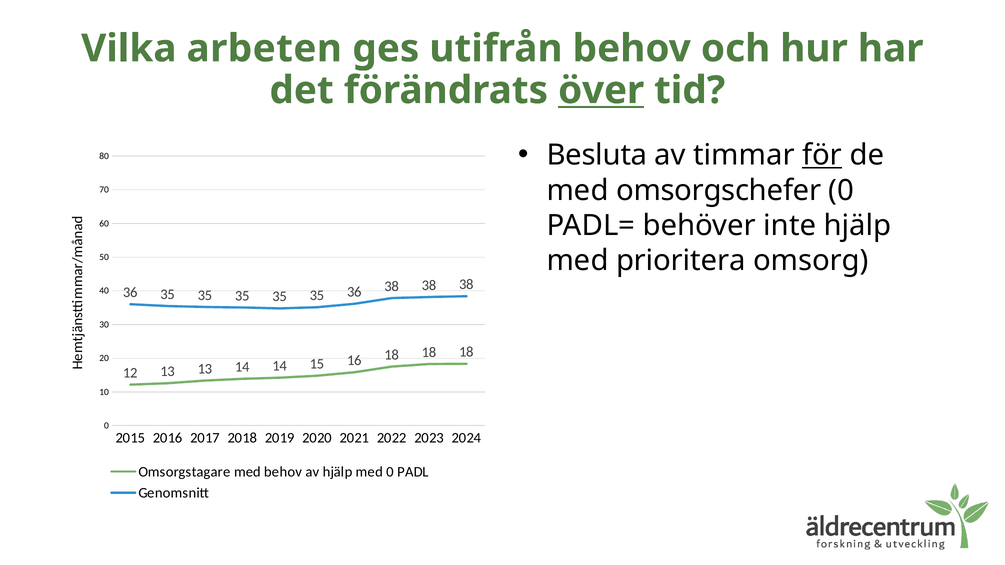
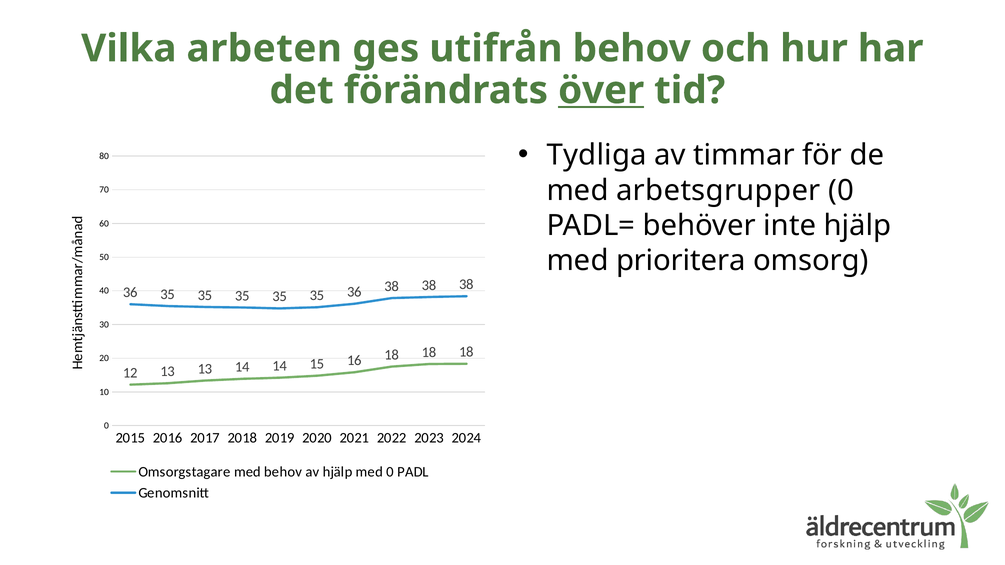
Besluta: Besluta -> Tydliga (597, 155)
för underline: present -> none (822, 155)
omsorgschefer: omsorgschefer -> arbetsgrupper (718, 191)
